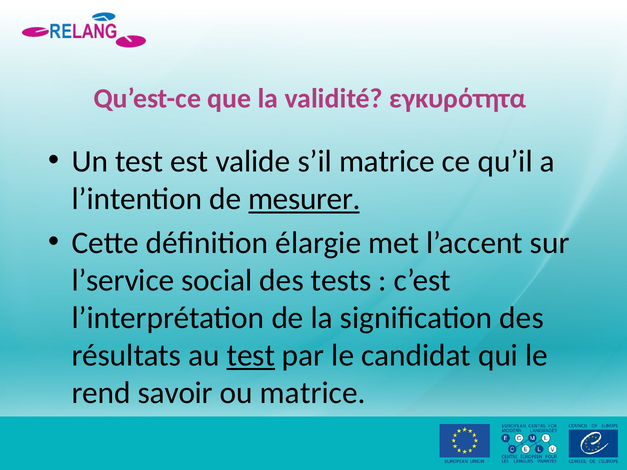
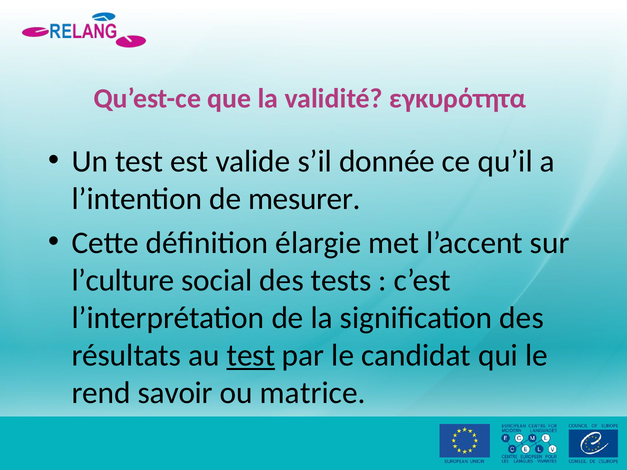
s’il matrice: matrice -> donnée (387, 161)
mesurer underline: present -> none (304, 199)
l’service: l’service -> l’culture (123, 280)
